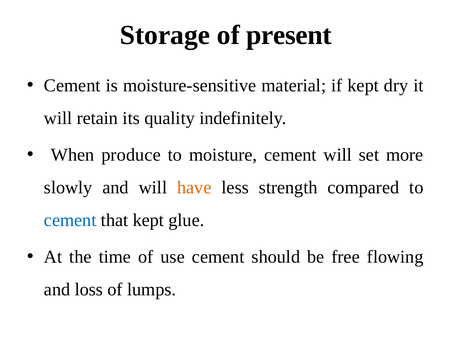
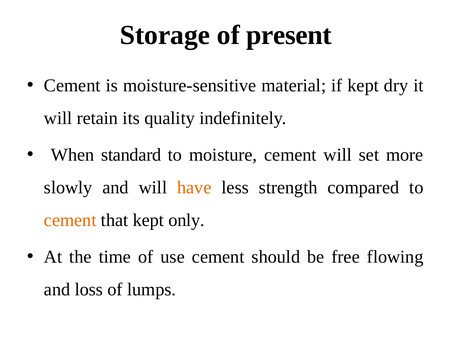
produce: produce -> standard (131, 155)
cement colour: blue -> orange (70, 220)
glue: glue -> only (187, 220)
